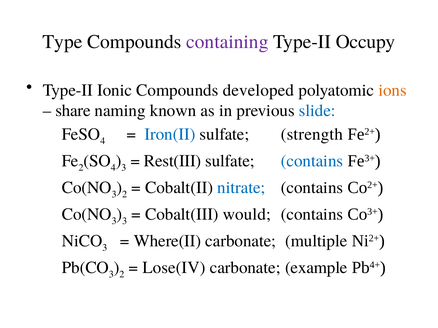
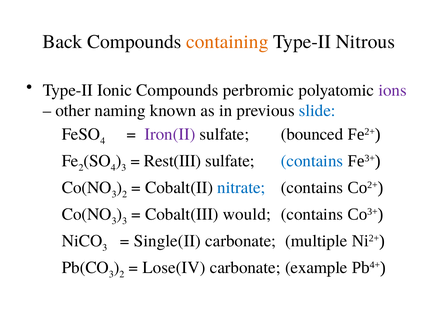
Type: Type -> Back (62, 42)
containing colour: purple -> orange (227, 42)
Occupy: Occupy -> Nitrous (365, 42)
developed: developed -> perbromic (258, 90)
ions colour: orange -> purple (393, 90)
share: share -> other (73, 111)
Iron(II colour: blue -> purple (170, 135)
strength: strength -> bounced (312, 135)
Where(II: Where(II -> Single(II (167, 241)
